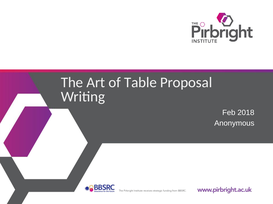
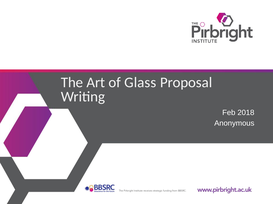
Table: Table -> Glass (140, 83)
